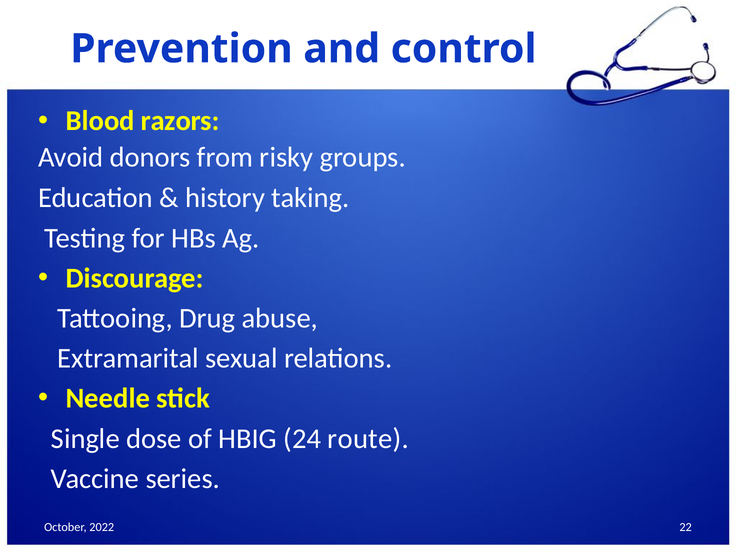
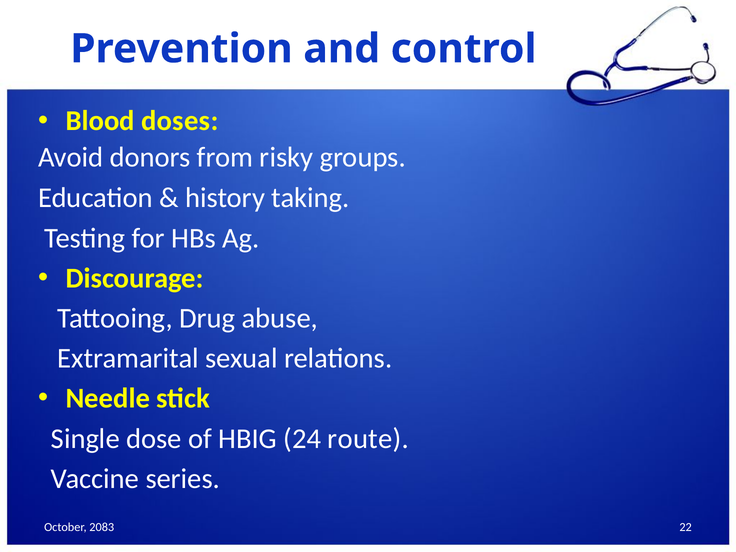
razors: razors -> doses (180, 121)
2022: 2022 -> 2083 (102, 527)
